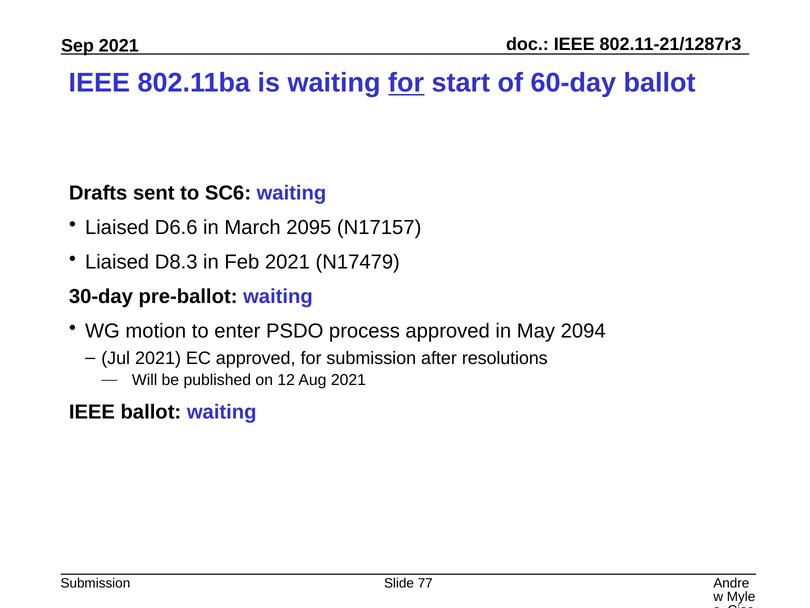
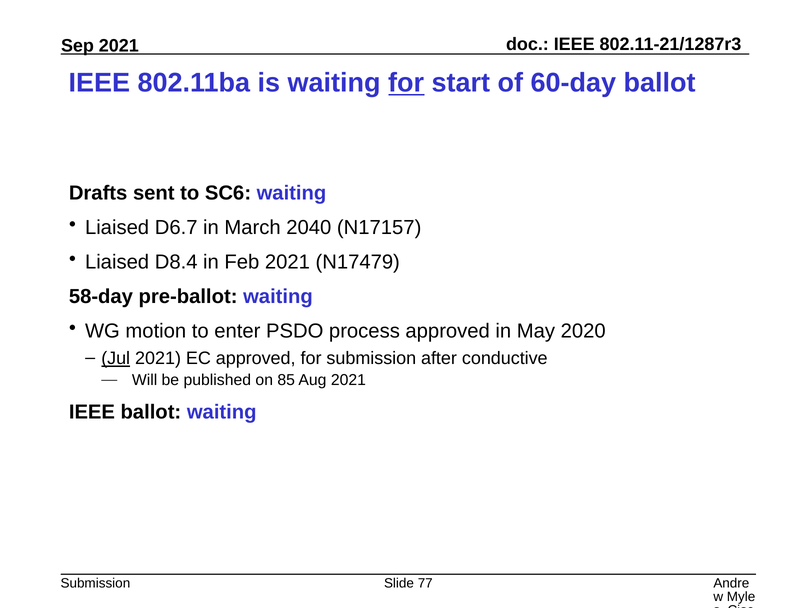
D6.6: D6.6 -> D6.7 (176, 228)
2095: 2095 -> 2040 (309, 228)
D8.3: D8.3 -> D8.4 (176, 262)
30-day: 30-day -> 58-day (101, 296)
2094: 2094 -> 2020 (583, 331)
Jul underline: none -> present (116, 358)
resolutions: resolutions -> conductive (505, 358)
12: 12 -> 85 (286, 380)
